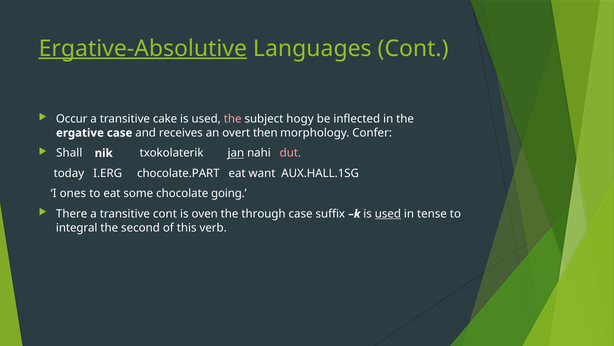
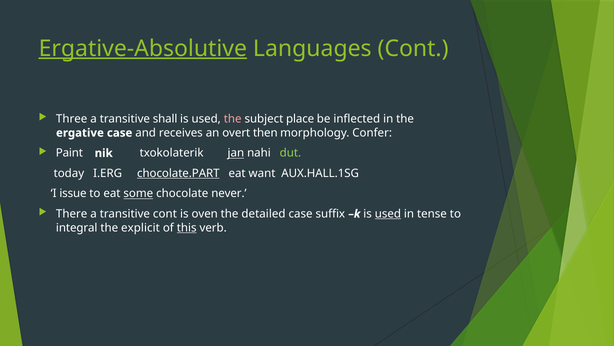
Occur: Occur -> Three (72, 119)
cake: cake -> shall (165, 119)
hogy: hogy -> place (300, 119)
Shall: Shall -> Paint (69, 153)
dut colour: pink -> light green (290, 153)
chocolate.PART underline: none -> present (178, 173)
ones: ones -> issue (73, 193)
some underline: none -> present (138, 193)
going: going -> never (229, 193)
through: through -> detailed (263, 214)
second: second -> explicit (140, 227)
this underline: none -> present (187, 227)
